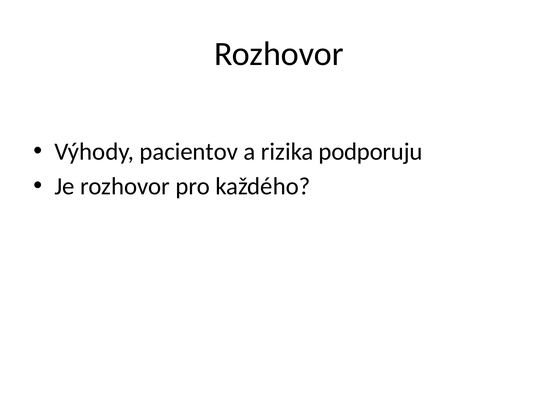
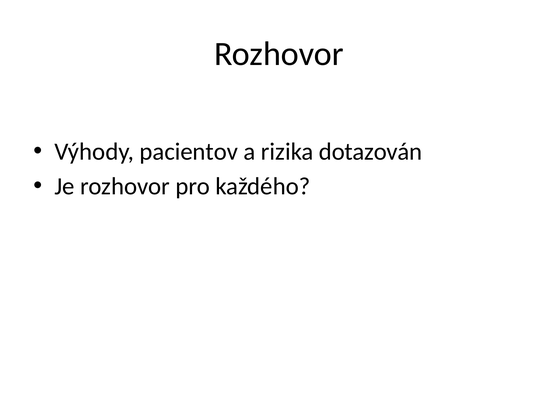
podporuju: podporuju -> dotazován (371, 152)
